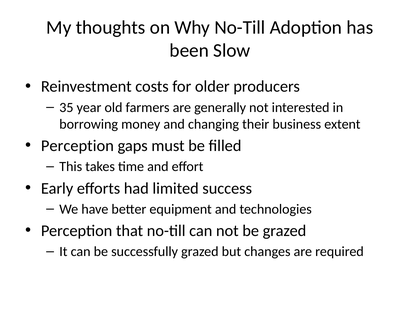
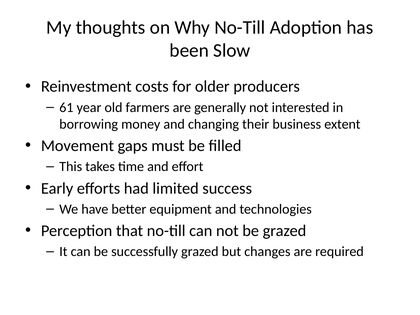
35: 35 -> 61 (66, 107)
Perception: Perception -> Movement (77, 146)
